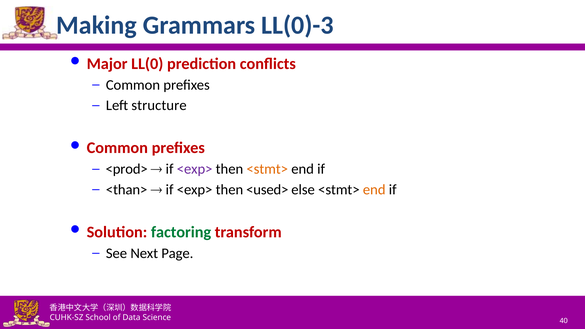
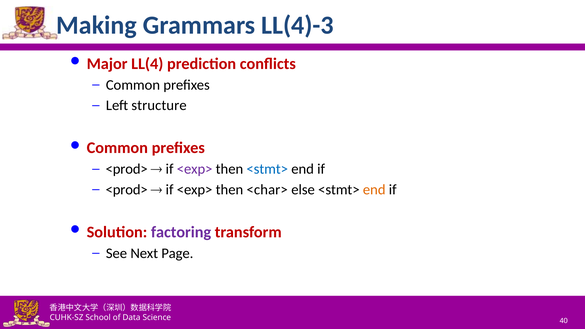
LL(0)-3: LL(0)-3 -> LL(4)-3 (297, 25)
LL(0: LL(0 -> LL(4 (147, 64)
<stmt> colour: orange -> blue (267, 169)
<than>: <than> -> <prod> (127, 190)
<used>: <used> -> <char> (267, 190)
factoring colour: green -> purple (181, 232)
